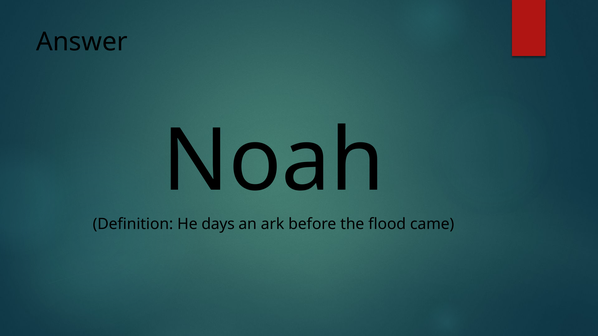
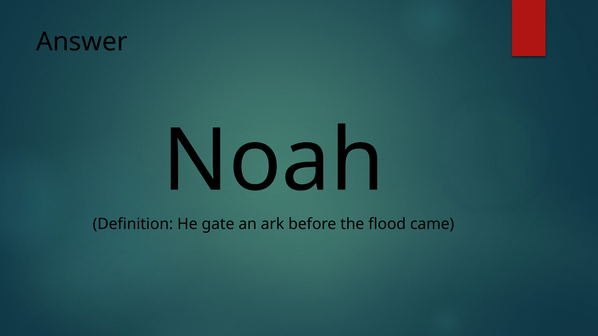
days: days -> gate (218, 224)
